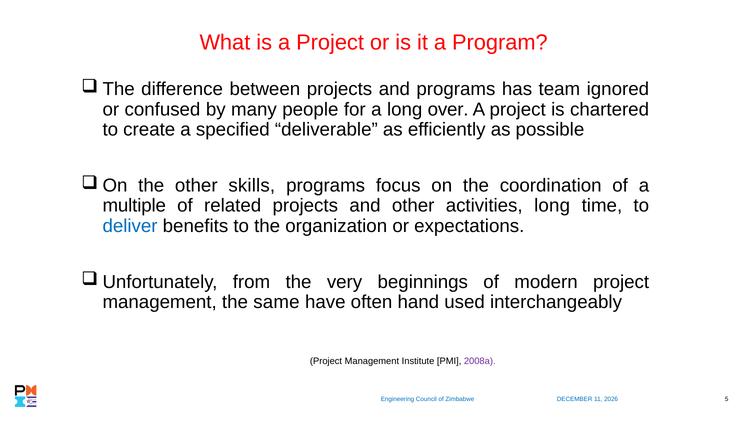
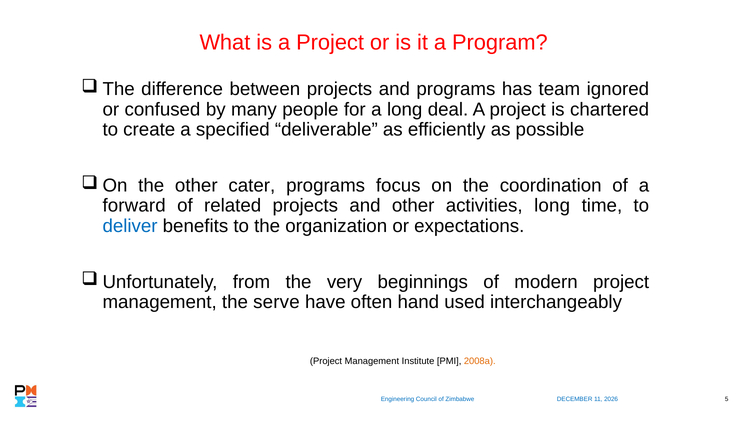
over: over -> deal (448, 109)
skills: skills -> cater (252, 185)
multiple: multiple -> forward (134, 206)
same: same -> serve (276, 302)
2008a colour: purple -> orange (480, 361)
